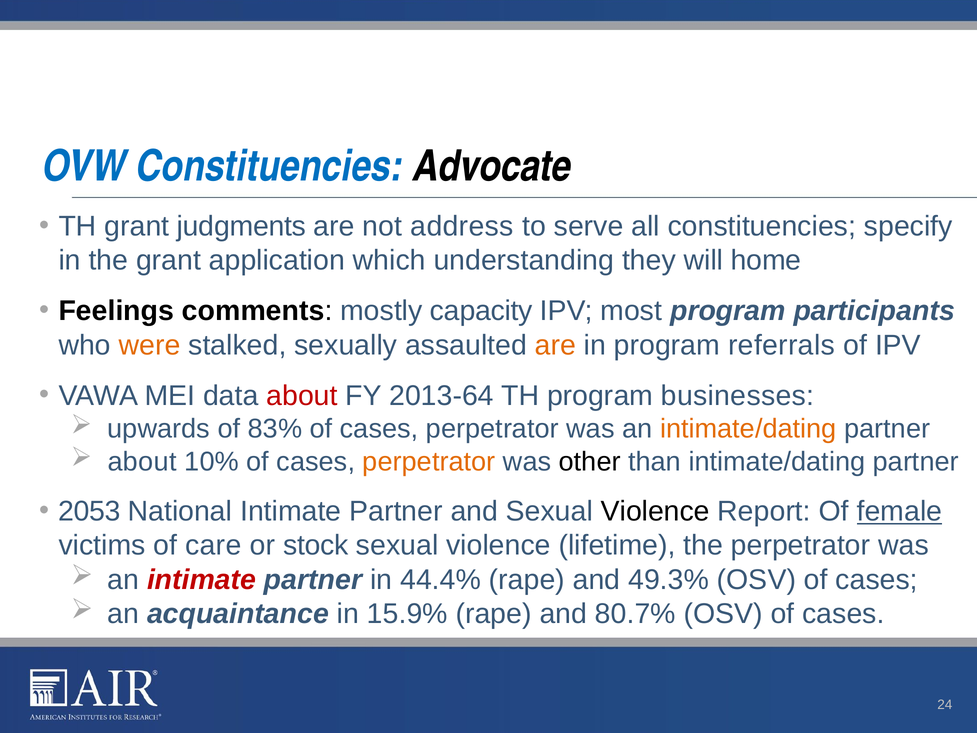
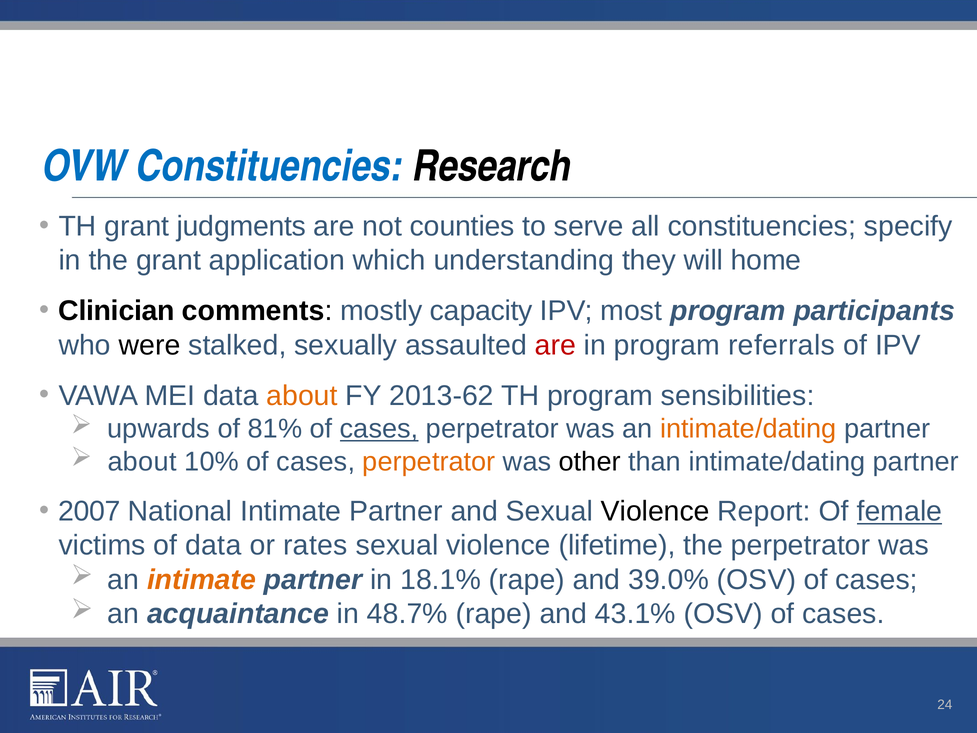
Advocate: Advocate -> Research (492, 167)
address: address -> counties (462, 226)
Feelings: Feelings -> Clinician (116, 311)
were colour: orange -> black (150, 345)
are colour: orange -> red (555, 345)
about colour: red -> orange (302, 396)
2013-64: 2013-64 -> 2013-62 (442, 396)
businesses: businesses -> sensibilities (738, 396)
83%: 83% -> 81% (275, 429)
cases underline: none -> present (379, 429)
2053: 2053 -> 2007 (89, 511)
of care: care -> data (213, 545)
stock: stock -> rates (315, 545)
intimate colour: red -> orange (202, 580)
44.4%: 44.4% -> 18.1% (441, 580)
49.3%: 49.3% -> 39.0% (669, 580)
15.9%: 15.9% -> 48.7% (407, 614)
80.7%: 80.7% -> 43.1% (635, 614)
